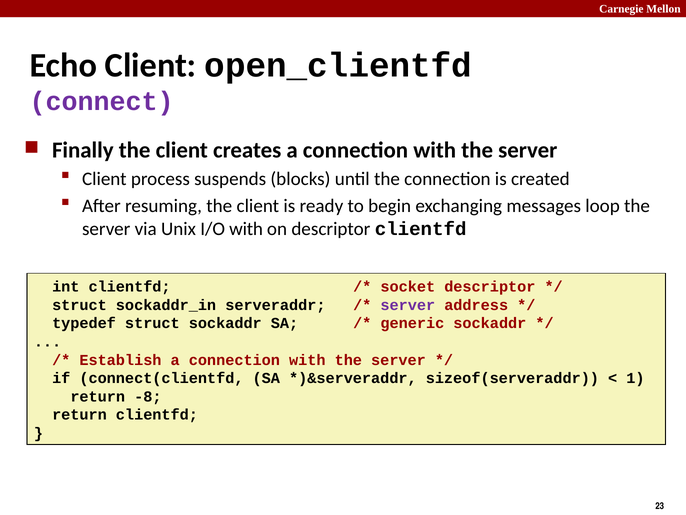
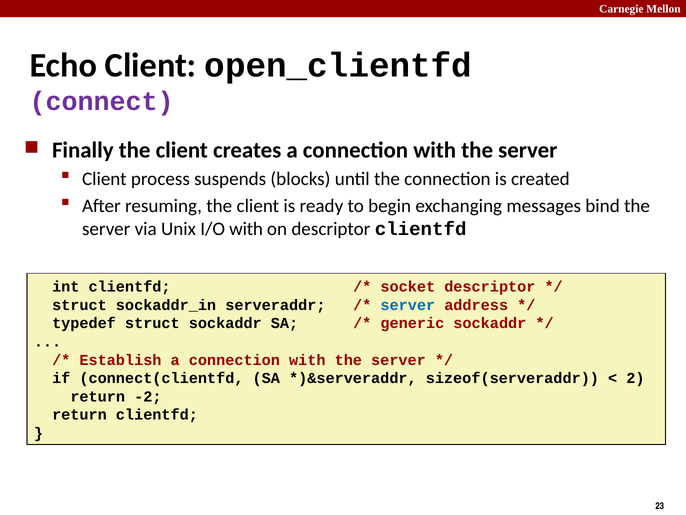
loop: loop -> bind (603, 206)
server colour: purple -> blue (408, 305)
1: 1 -> 2 (635, 378)
-8: -8 -> -2 (148, 396)
